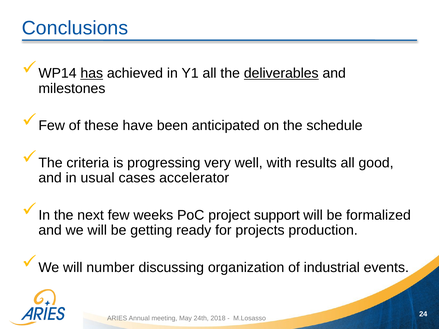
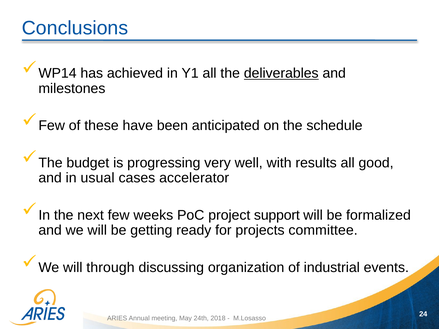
has underline: present -> none (92, 73)
criteria: criteria -> budget (88, 163)
production: production -> committee (323, 230)
number: number -> through (110, 268)
